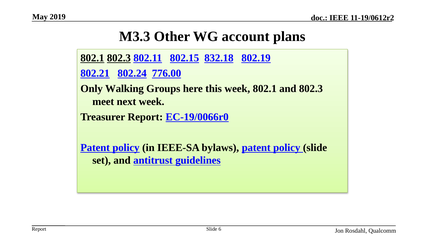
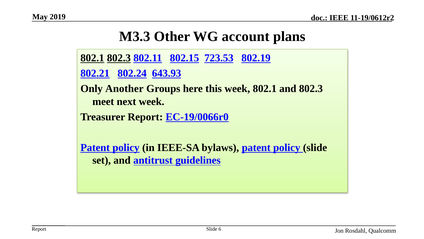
832.18: 832.18 -> 723.53 (219, 58)
776.00: 776.00 -> 643.93 (167, 73)
Walking: Walking -> Another (124, 89)
